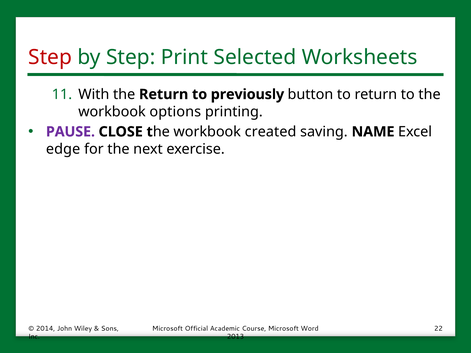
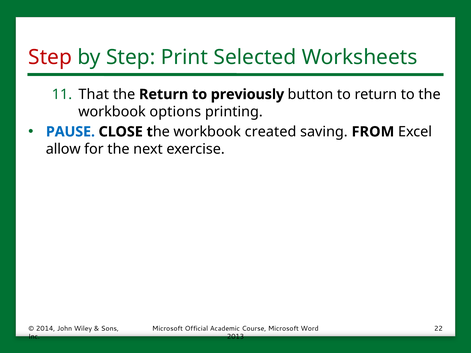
With: With -> That (94, 94)
PAUSE colour: purple -> blue (70, 132)
NAME: NAME -> FROM (373, 132)
edge: edge -> allow (63, 149)
